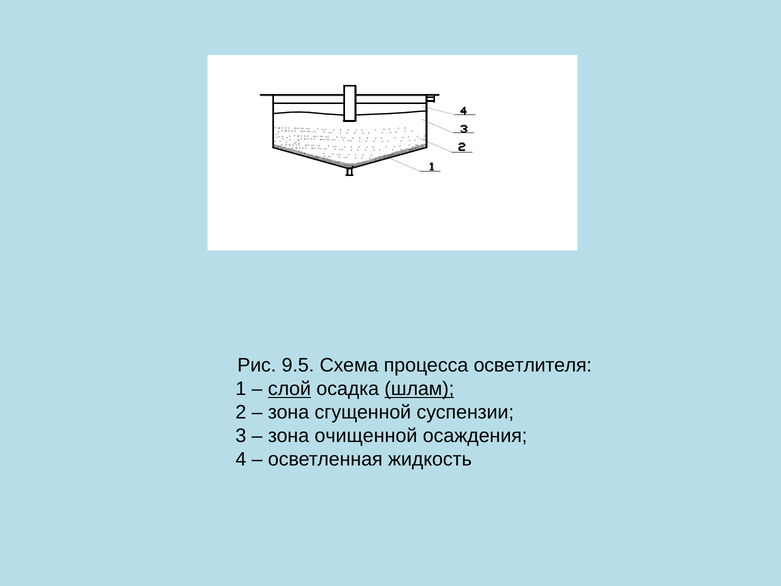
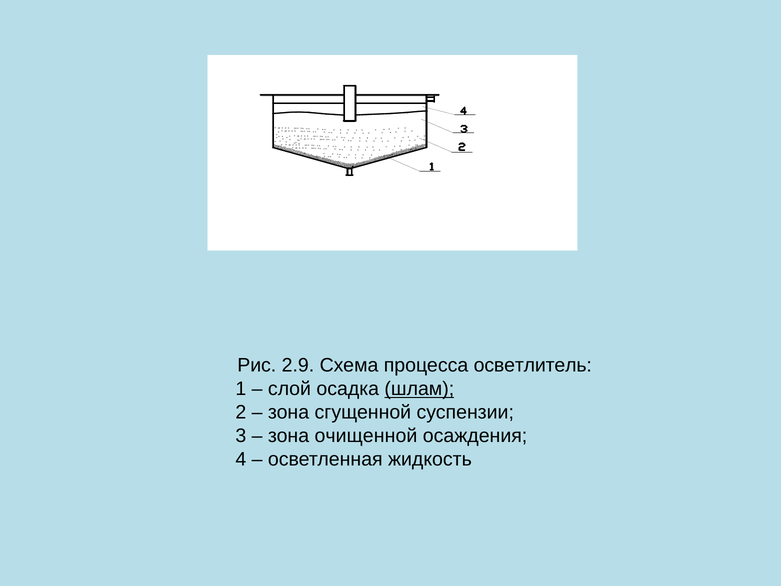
9.5: 9.5 -> 2.9 (298, 365)
осветлителя: осветлителя -> осветлитель (533, 365)
слой underline: present -> none (289, 389)
